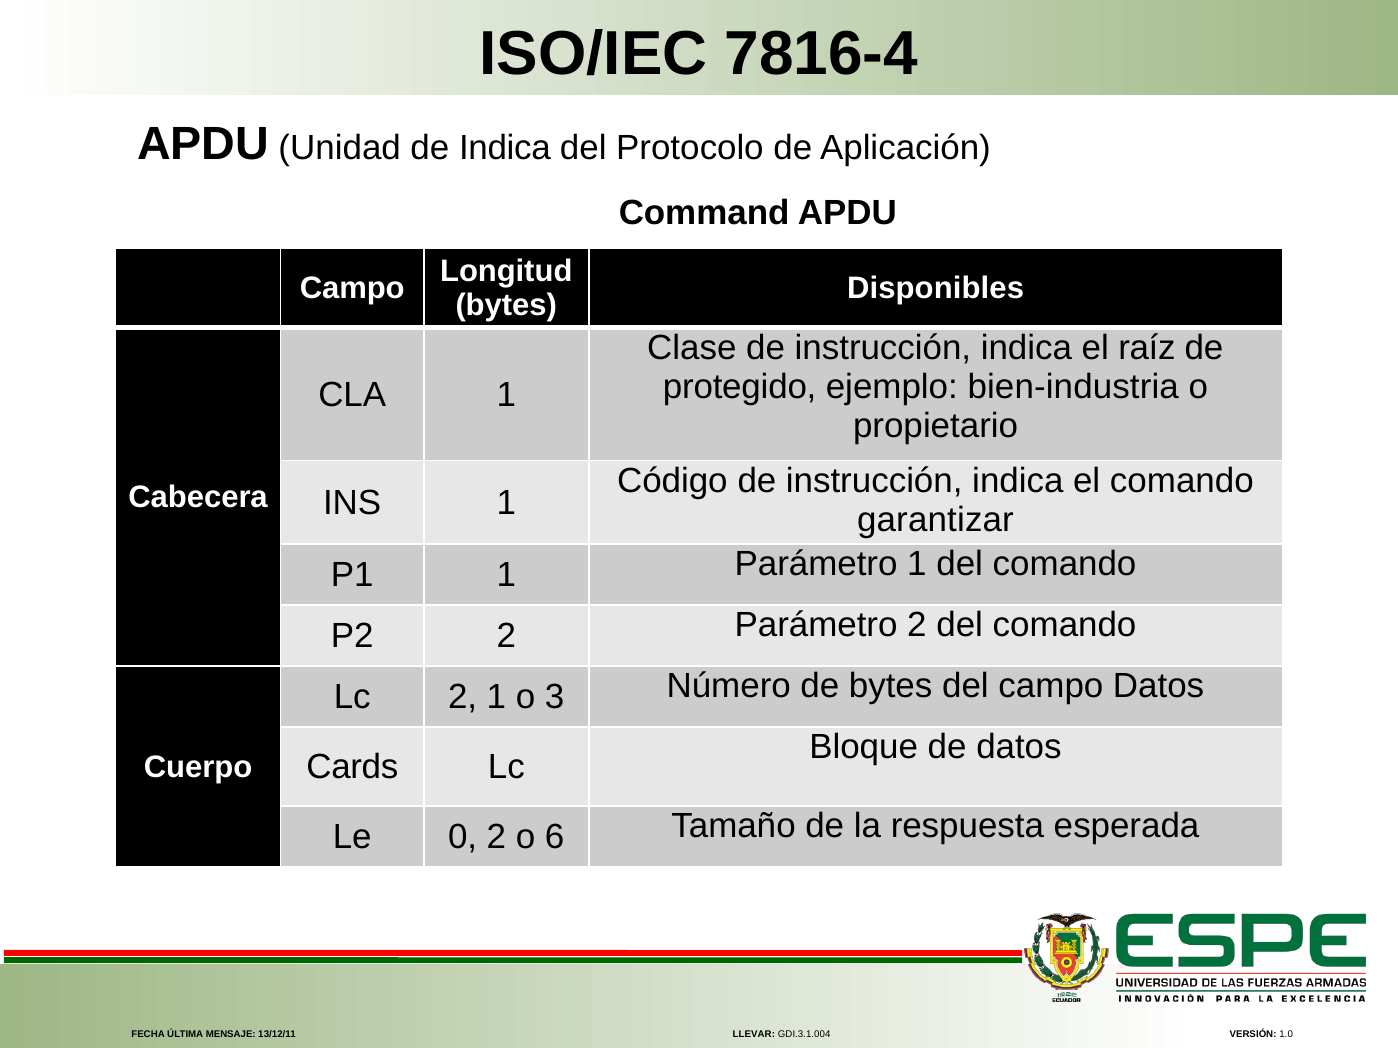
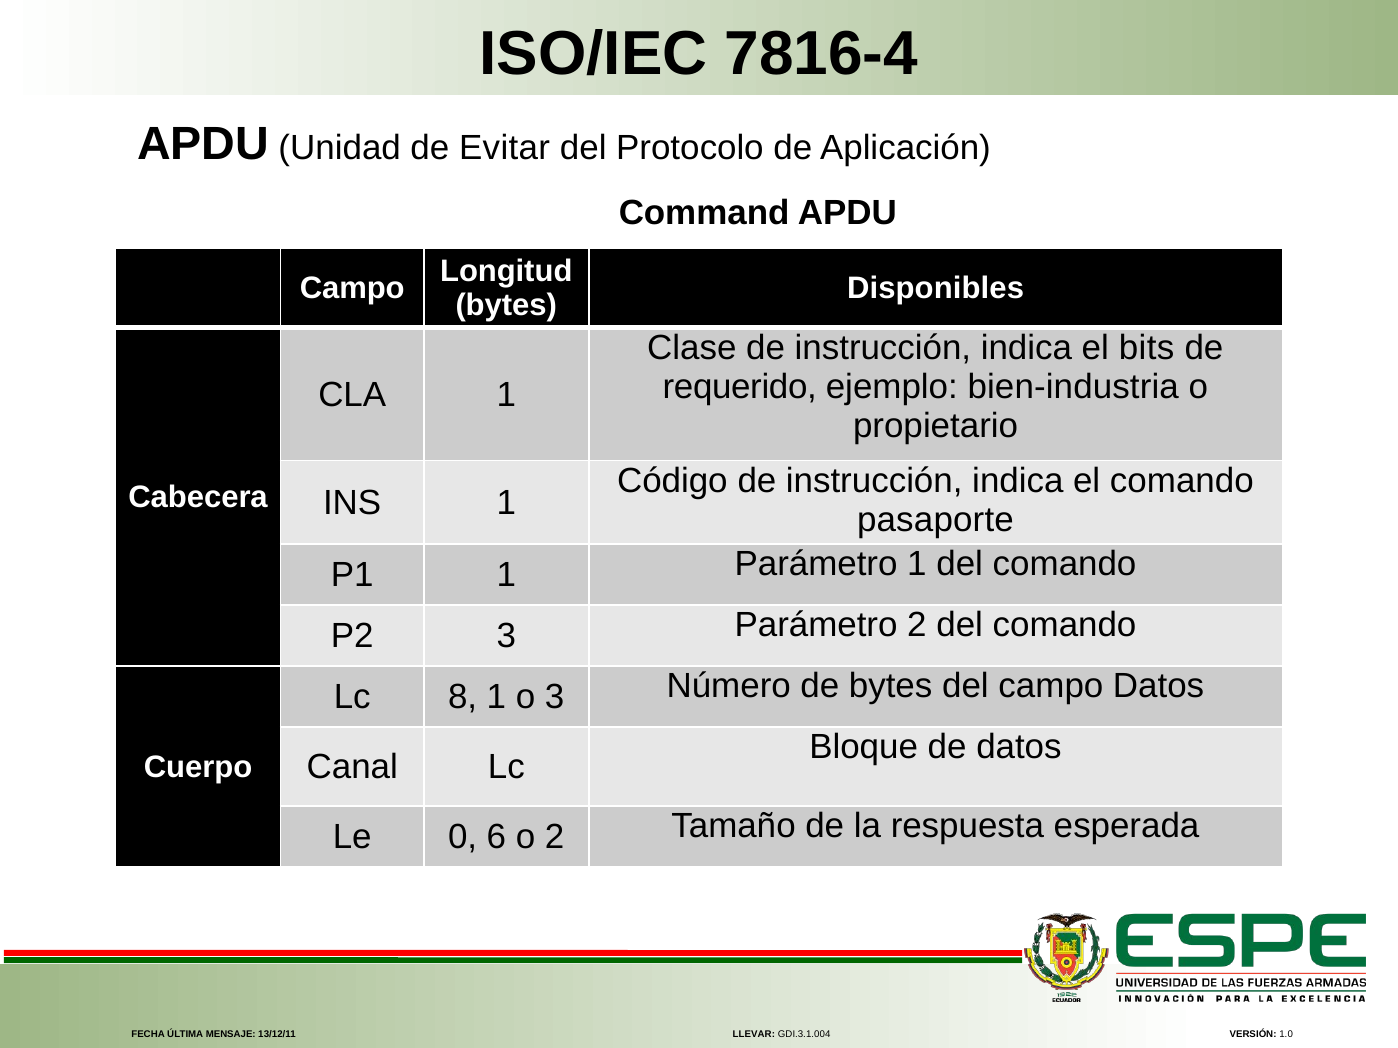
de Indica: Indica -> Evitar (505, 148)
raíz: raíz -> bits (1147, 348)
protegido: protegido -> requerido (740, 387)
garantizar: garantizar -> pasaporte (935, 520)
P2 2: 2 -> 3 (506, 636)
Lc 2: 2 -> 8 (463, 697)
Cards: Cards -> Canal (352, 767)
0 2: 2 -> 6 (496, 838)
o 6: 6 -> 2 (555, 838)
